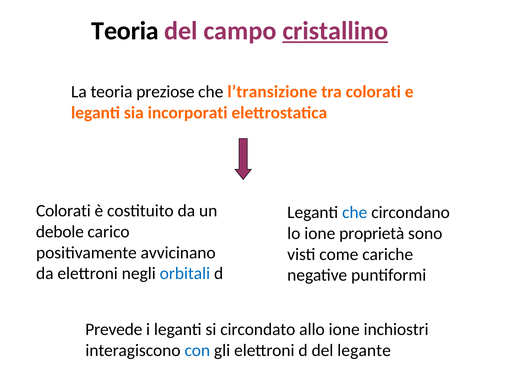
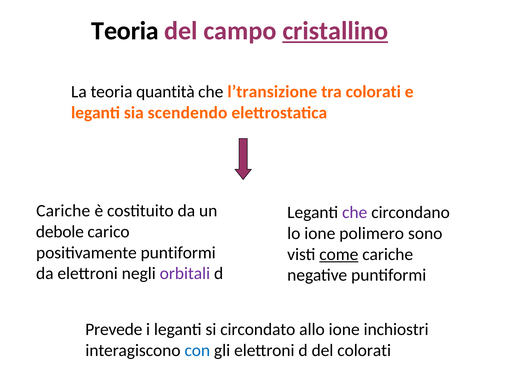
preziose: preziose -> quantità (165, 92)
incorporati: incorporati -> scendendo (188, 113)
Colorati: Colorati -> Cariche (63, 211)
che colour: blue -> purple (355, 213)
proprietà: proprietà -> polimero (372, 234)
positivamente avvicinano: avvicinano -> puntiformi (178, 253)
come underline: none -> present (339, 254)
orbitali colour: blue -> purple (185, 274)
del legante: legante -> colorati (364, 351)
